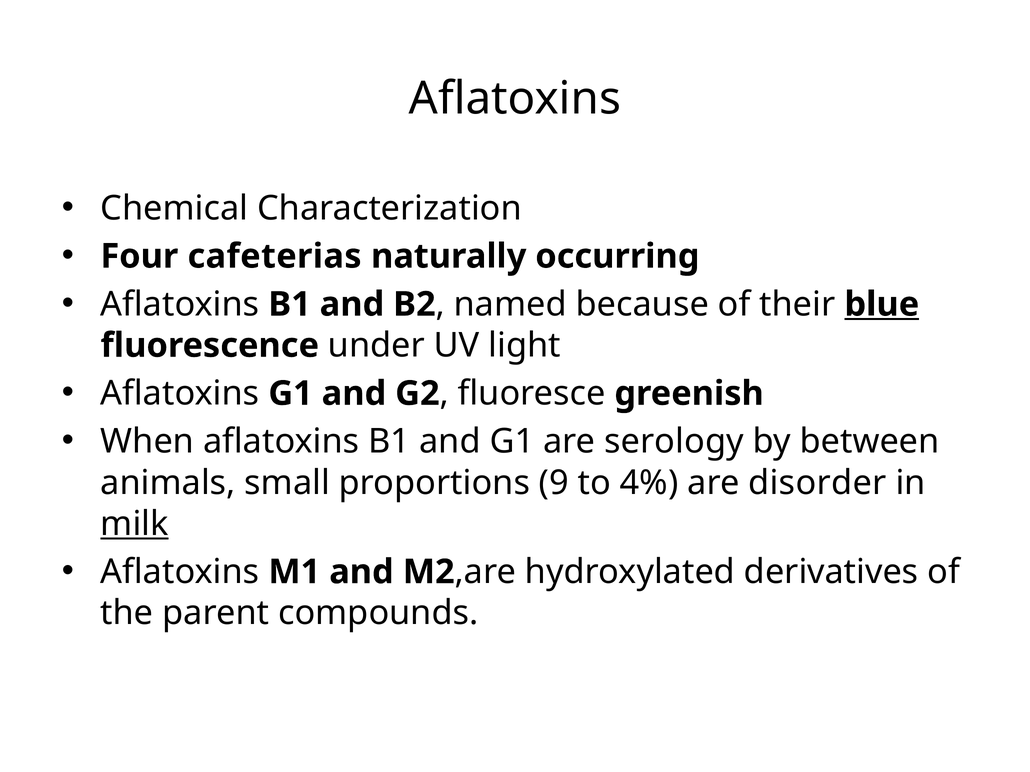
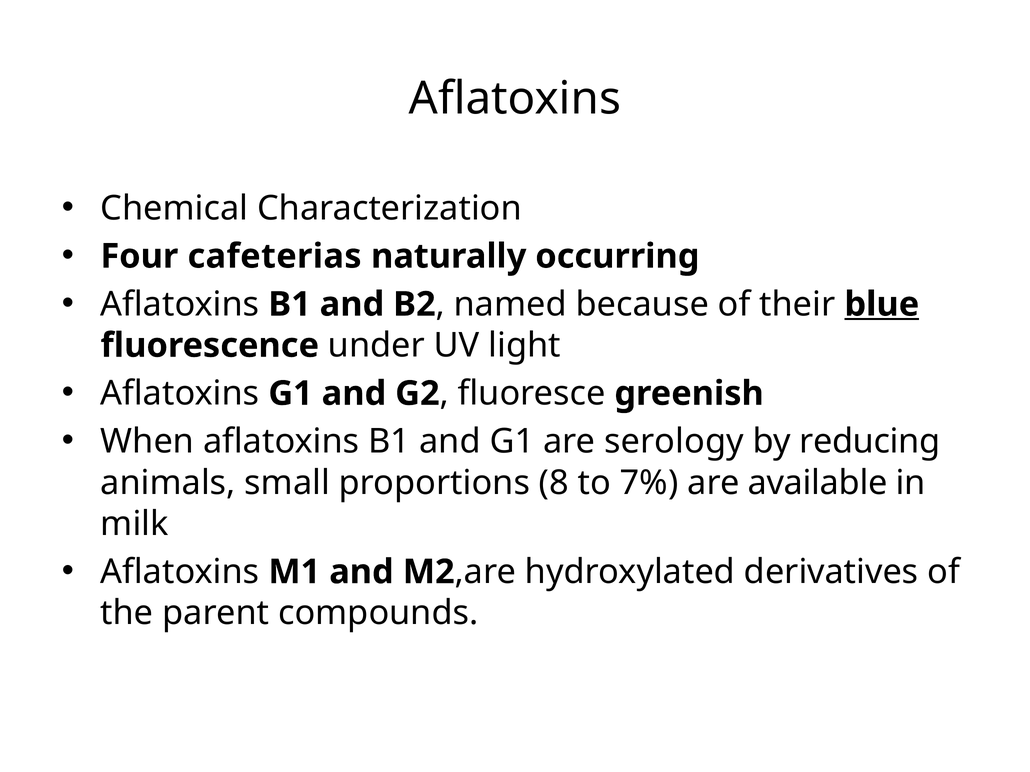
between: between -> reducing (870, 442)
9: 9 -> 8 (554, 483)
4%: 4% -> 7% (649, 483)
disorder: disorder -> available (818, 483)
milk underline: present -> none (135, 524)
